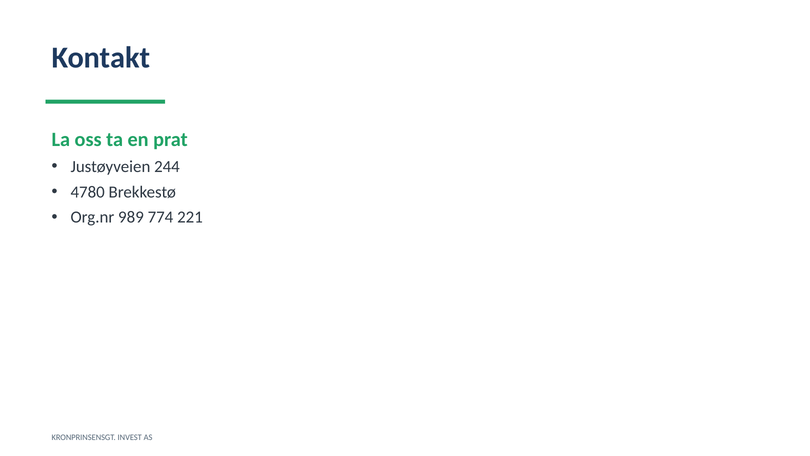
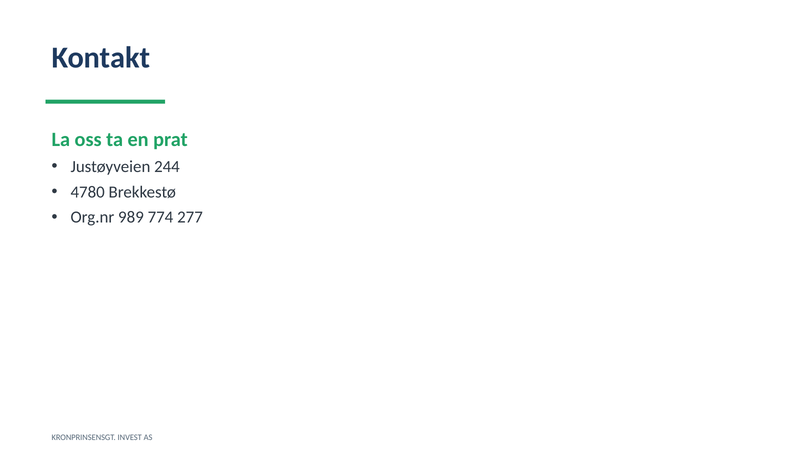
221: 221 -> 277 (190, 217)
